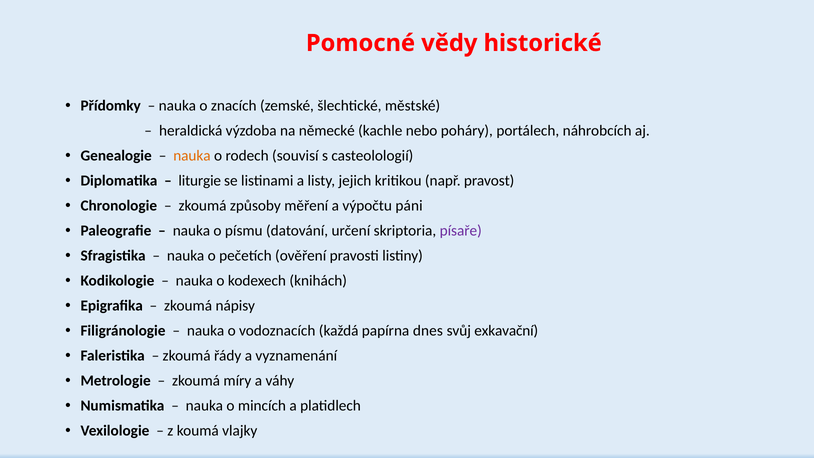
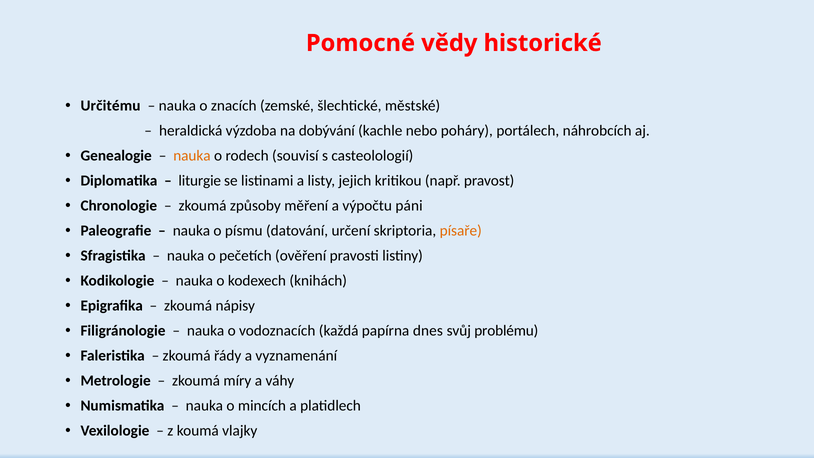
Přídomky: Přídomky -> Určitému (111, 106)
německé: německé -> dobývání (327, 131)
písaře colour: purple -> orange (461, 231)
exkavační: exkavační -> problému (506, 331)
